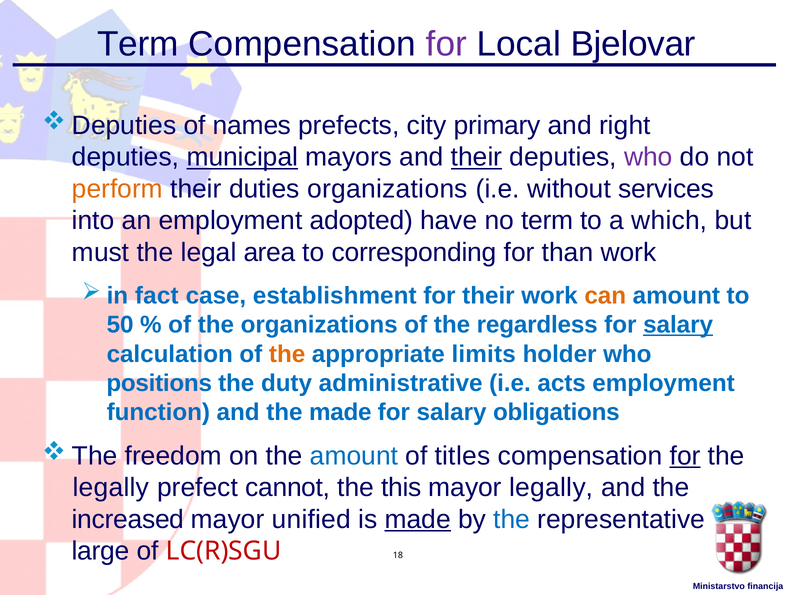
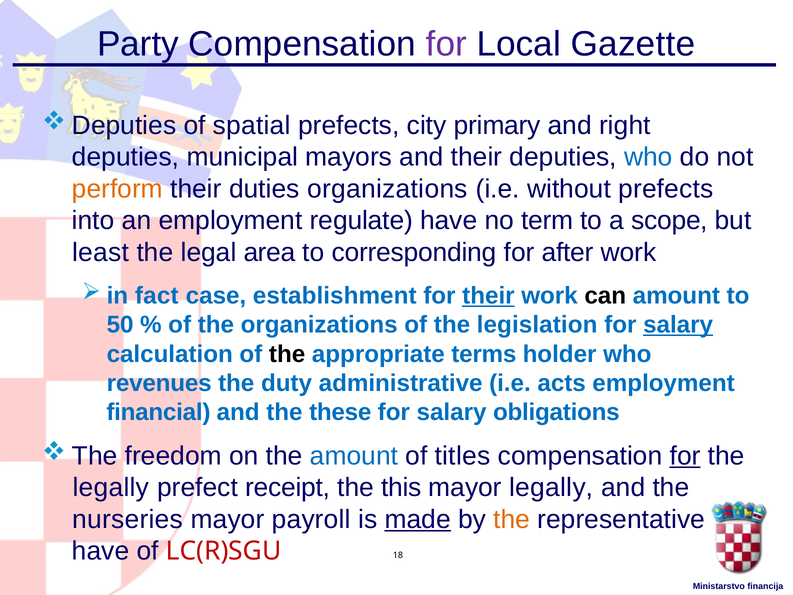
Term: Term -> Party (138, 44)
Bjelovar: Bjelovar -> Gazette (633, 44)
names: names -> spatial (252, 125)
municipal underline: present -> none (242, 157)
their underline: present -> none (477, 157)
who colour: purple -> blue (648, 157)
without services: services -> prefects (666, 189)
adopted: adopted -> regulate (361, 221)
which: which -> scope (670, 221)
must: must -> least (101, 252)
than: than -> after (568, 252)
their underline: none -> present (488, 296)
can colour: orange -> black (605, 296)
regardless: regardless -> legislation (537, 325)
the colour: orange -> black (287, 354)
limits: limits -> terms (484, 354)
positions: positions -> revenues (159, 383)
function: function -> financial (158, 412)
the made: made -> these (340, 412)
cannot: cannot -> receipt (288, 488)
increased: increased -> nurseries (128, 519)
unified: unified -> payroll (311, 519)
the colour: blue -> orange (512, 519)
large: large -> have (101, 551)
